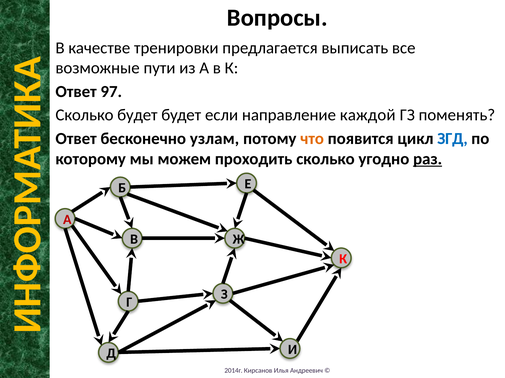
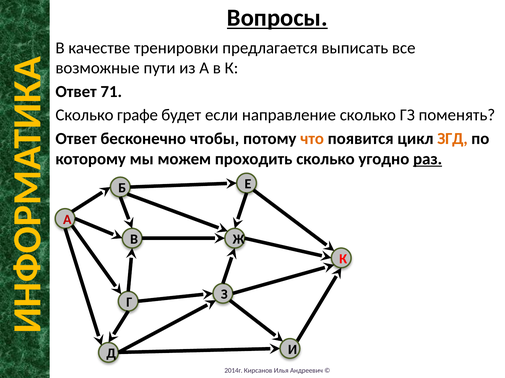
Вопросы underline: none -> present (277, 18)
97: 97 -> 71 (111, 92)
Сколько будет: будет -> графе (137, 115)
направление каждой: каждой -> сколько (368, 115)
узлам: узлам -> чтобы (215, 139)
ЗГД colour: blue -> orange (452, 139)
